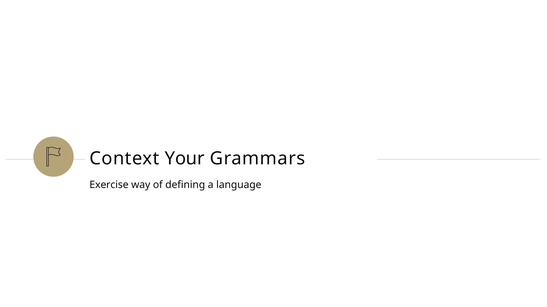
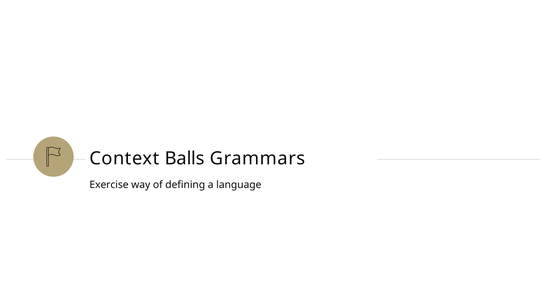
Your: Your -> Balls (185, 159)
